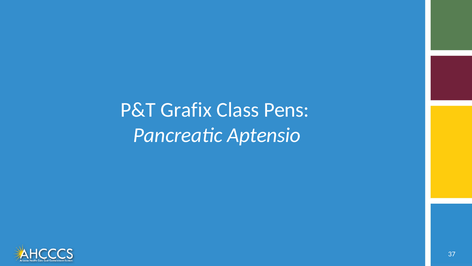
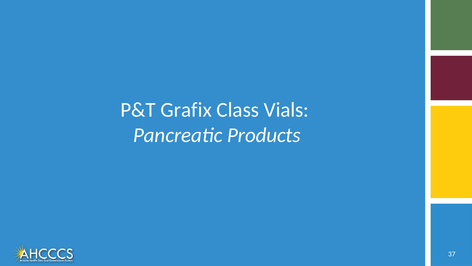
Pens: Pens -> Vials (286, 110)
Aptensio: Aptensio -> Products (264, 135)
